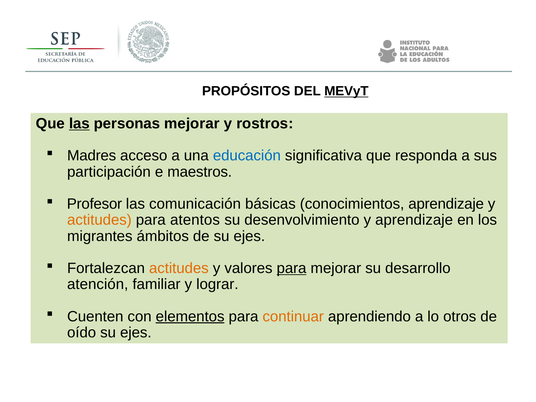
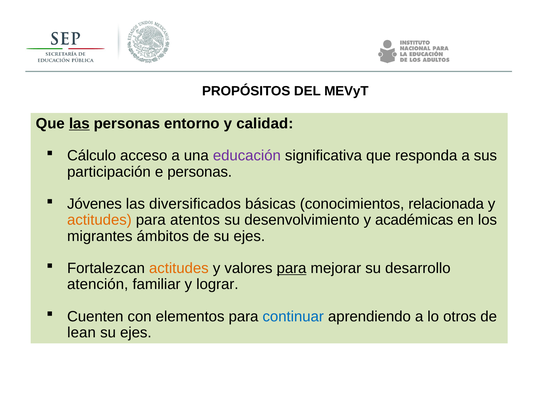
MEVyT underline: present -> none (346, 91)
personas mejorar: mejorar -> entorno (192, 124)
rostros: rostros -> calidad (265, 124)
Madres: Madres -> Cálculo (92, 156)
educación colour: blue -> purple (247, 156)
e maestros: maestros -> personas (200, 172)
Profesor: Profesor -> Jóvenes (94, 204)
comunicación: comunicación -> diversificados (195, 204)
conocimientos aprendizaje: aprendizaje -> relacionada (446, 204)
y aprendizaje: aprendizaje -> académicas (414, 220)
elementos underline: present -> none (190, 317)
continuar colour: orange -> blue (293, 317)
oído: oído -> lean (82, 333)
